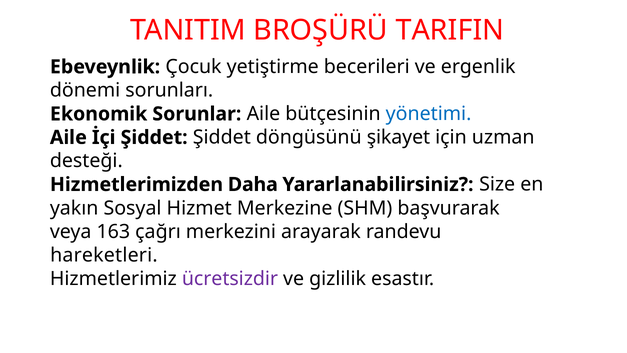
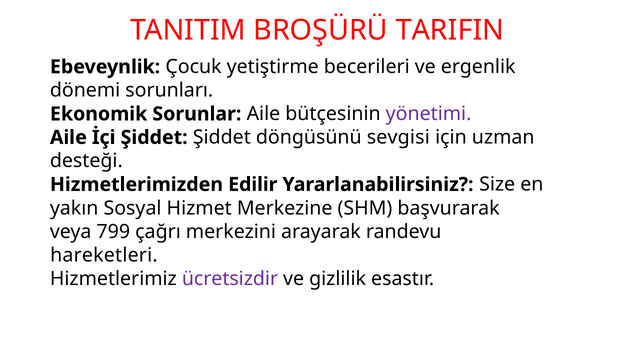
yönetimi colour: blue -> purple (429, 114)
şikayet: şikayet -> sevgisi (398, 137)
Daha: Daha -> Edilir (253, 184)
163: 163 -> 799 (113, 231)
